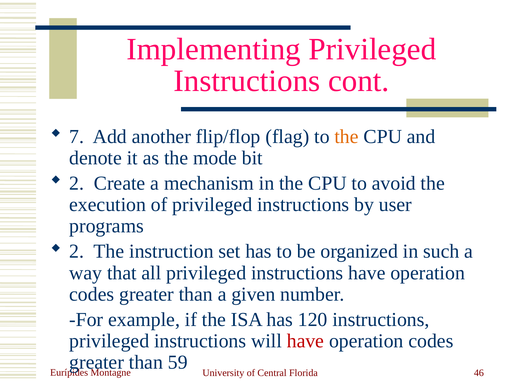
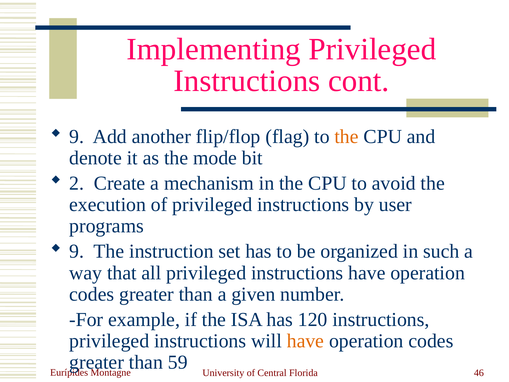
7: 7 -> 9 (77, 136)
2: 2 -> 9 (77, 251)
have colour: red -> orange (305, 341)
